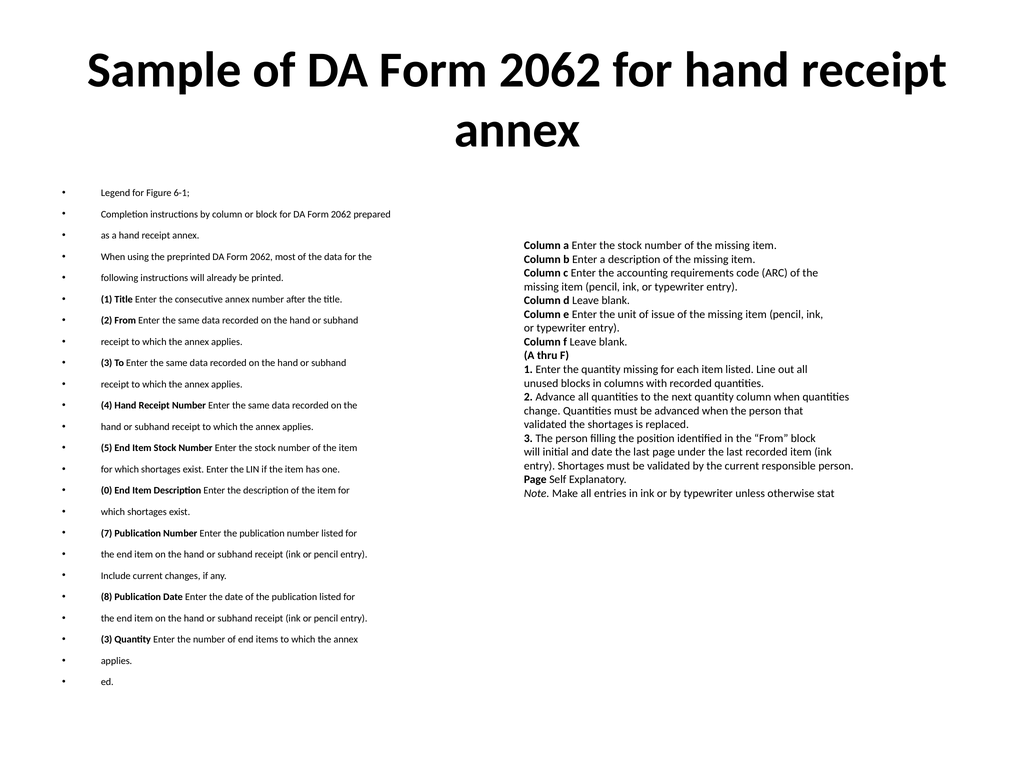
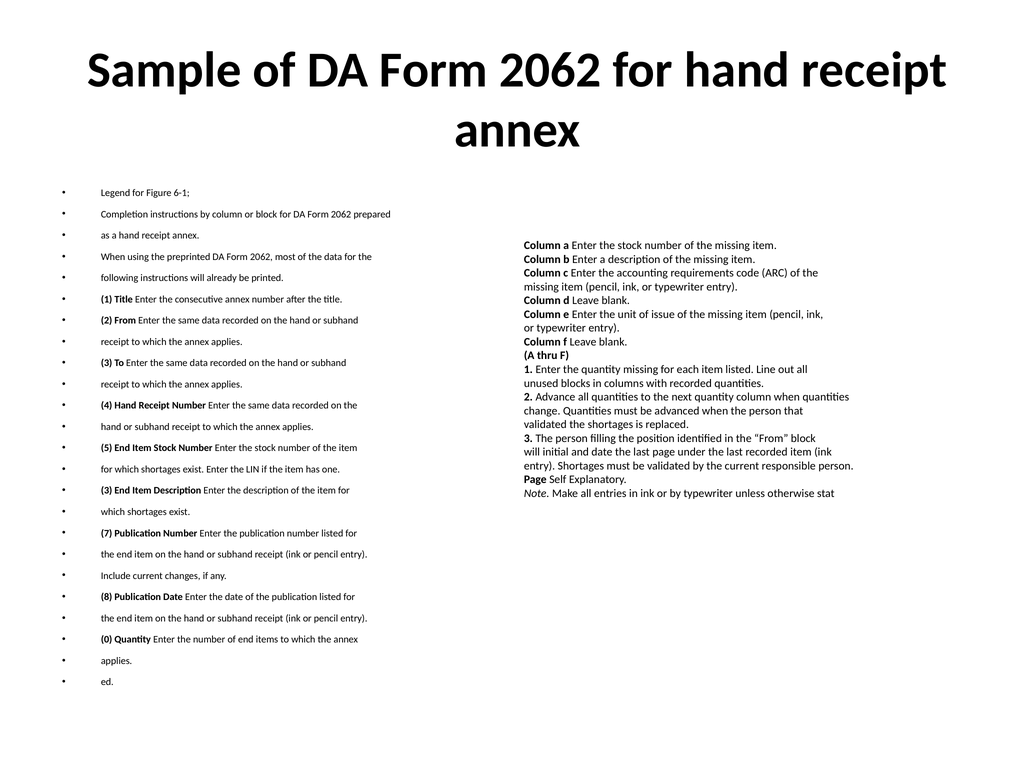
0: 0 -> 3 (107, 491)
3: 3 -> 0 (107, 640)
